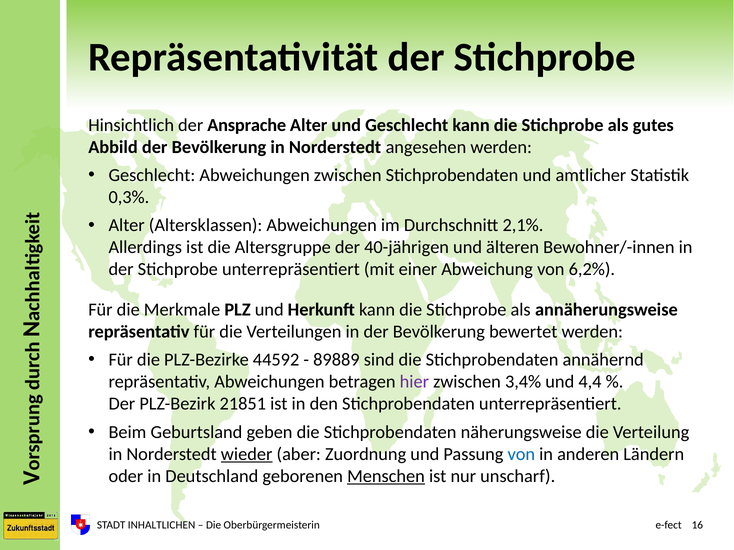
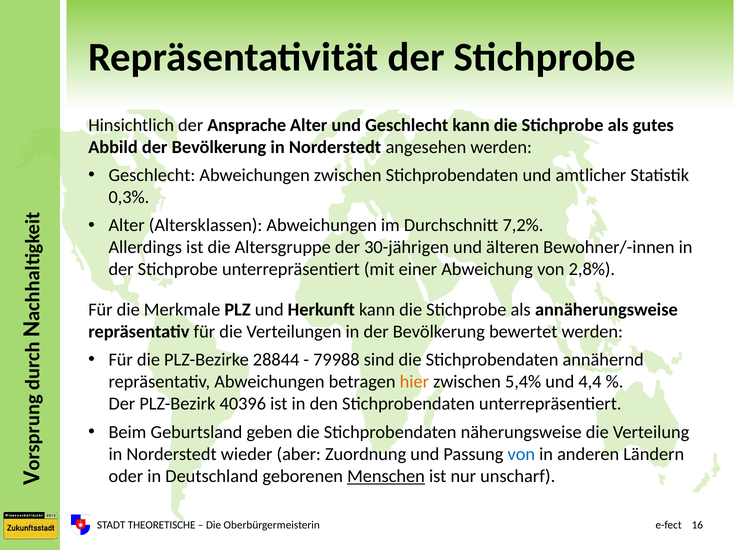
2,1%: 2,1% -> 7,2% (523, 226)
40-jährigen: 40-jährigen -> 30-jährigen (407, 248)
6,2%: 6,2% -> 2,8% (592, 270)
44592: 44592 -> 28844 (276, 360)
89889: 89889 -> 79988 (336, 360)
hier colour: purple -> orange (414, 382)
3,4%: 3,4% -> 5,4% (523, 382)
21851: 21851 -> 40396 (243, 404)
wieder underline: present -> none (247, 454)
INHALTLICHEN: INHALTLICHEN -> THEORETISCHE (162, 526)
